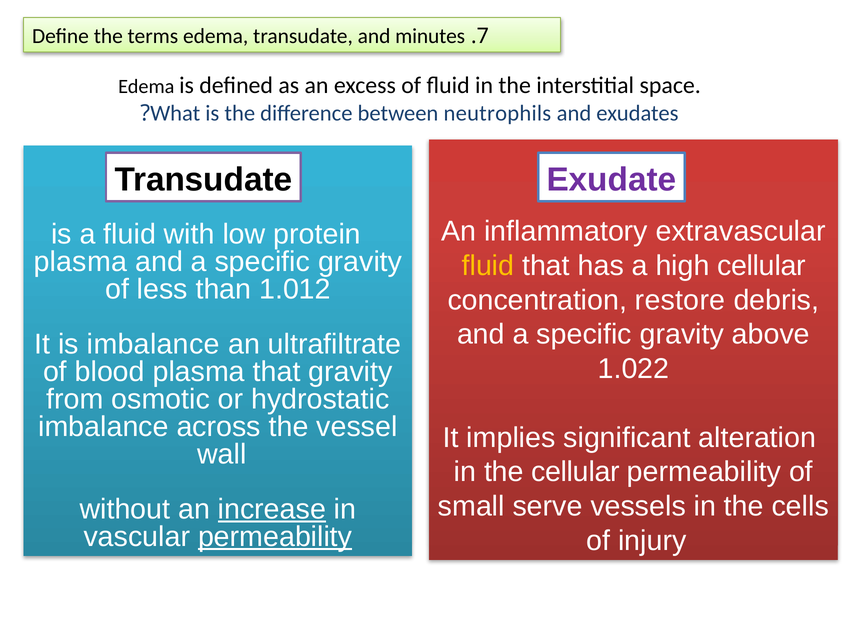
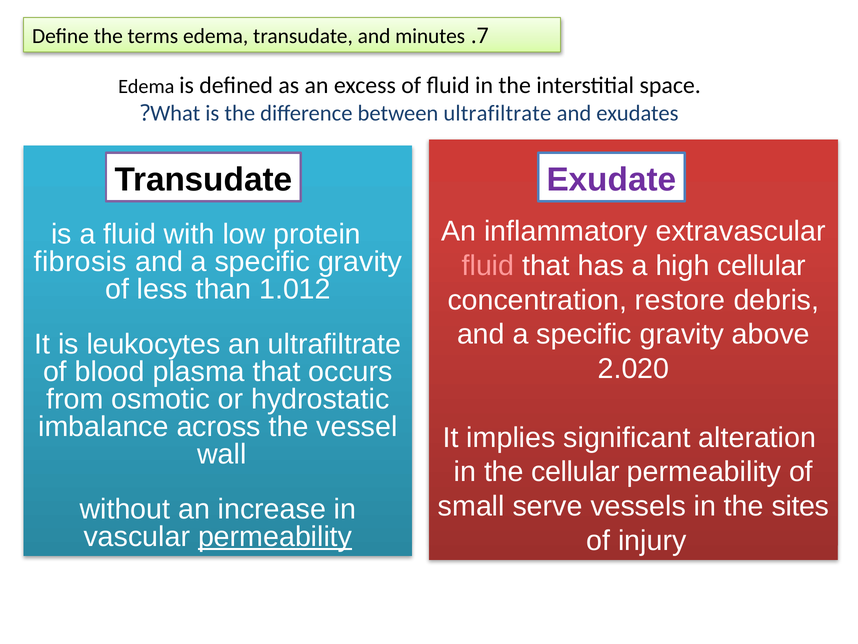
between neutrophils: neutrophils -> ultrafiltrate (497, 113)
plasma: plasma -> fibrosis (80, 262)
fluid colour: yellow -> pink (488, 266)
is imbalance: imbalance -> leukocytes (153, 344)
1.022: 1.022 -> 2.020 (633, 369)
that gravity: gravity -> occurs (350, 371)
cells: cells -> sites (800, 506)
increase underline: present -> none (272, 509)
